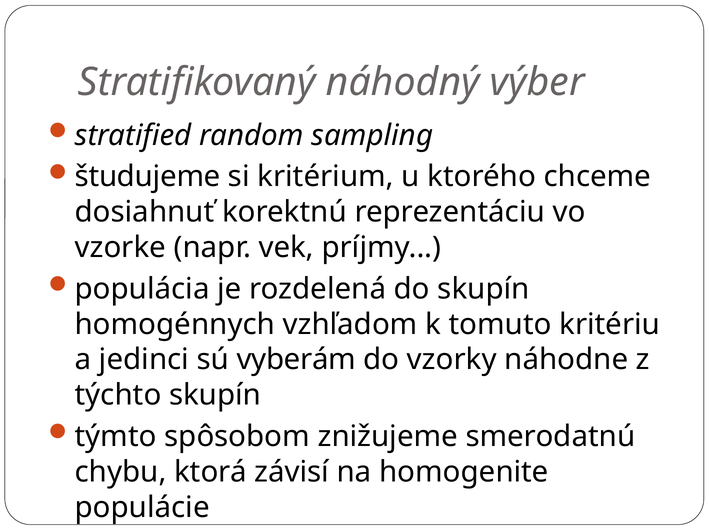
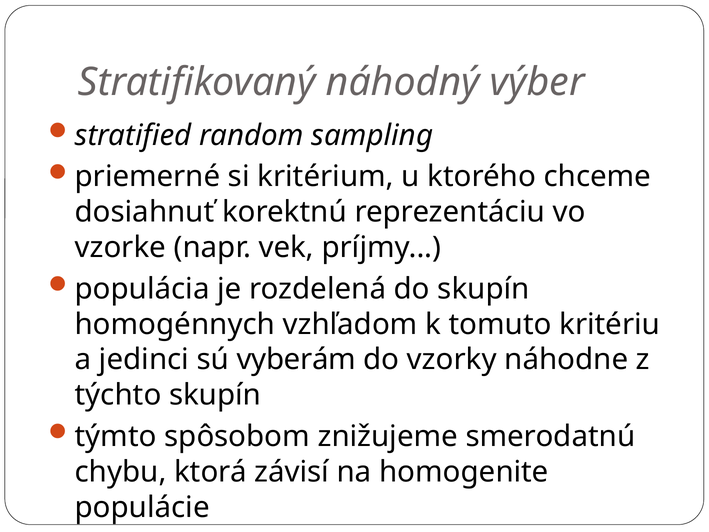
študujeme: študujeme -> priemerné (148, 177)
